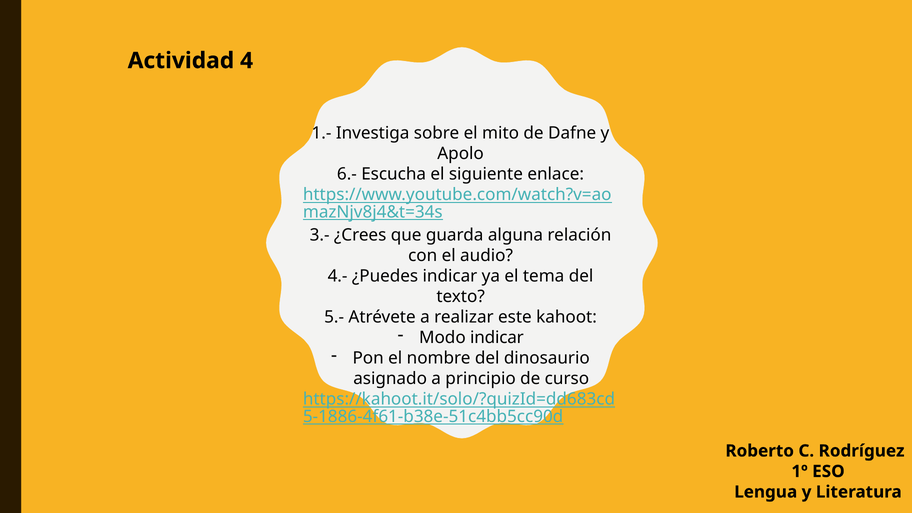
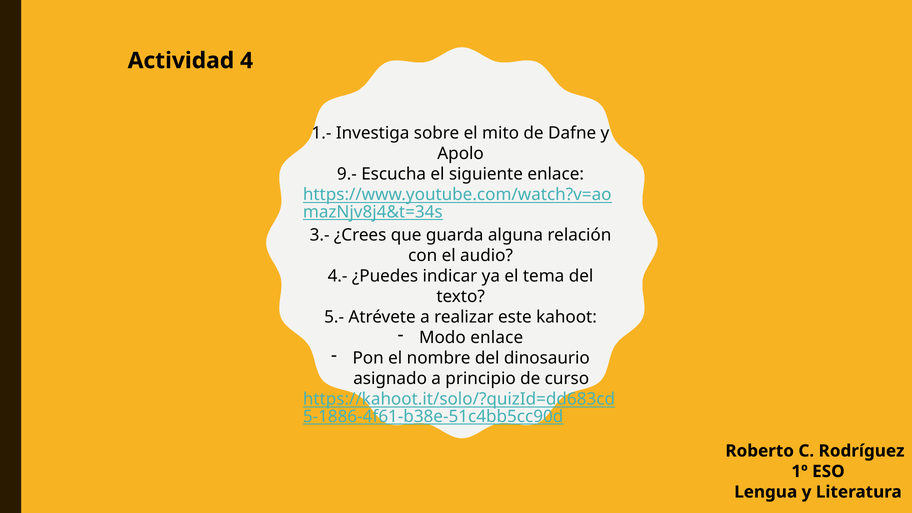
6.-: 6.- -> 9.- (347, 174)
Modo indicar: indicar -> enlace (497, 338)
